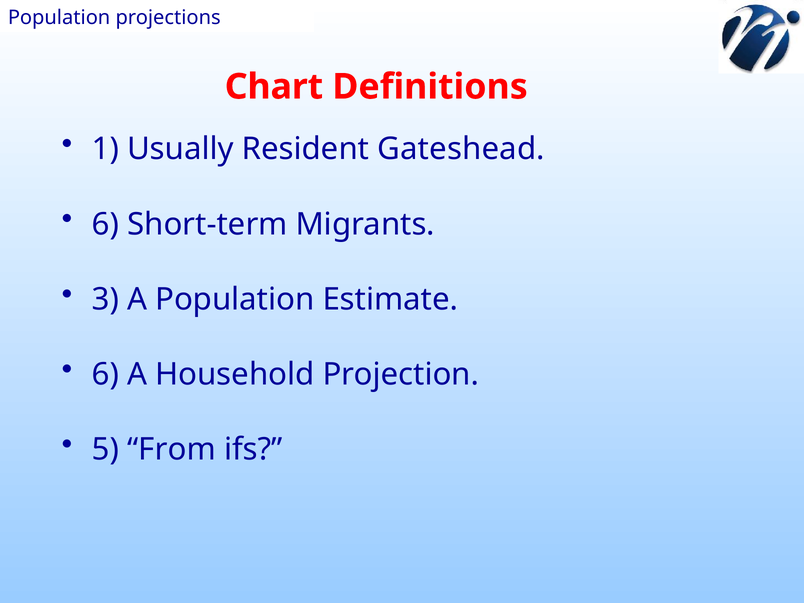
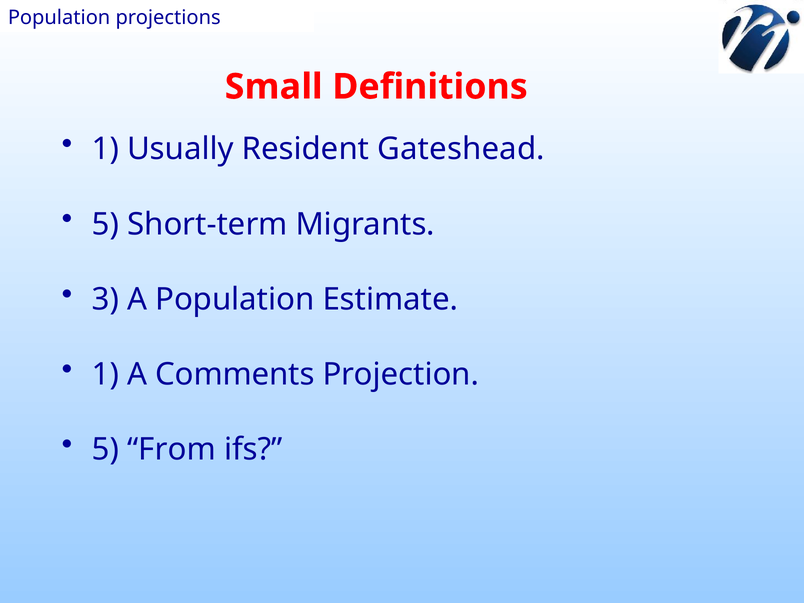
Chart: Chart -> Small (274, 87)
6: 6 -> 5 (105, 224)
6: 6 -> 1 (105, 374)
Household: Household -> Comments (235, 374)
